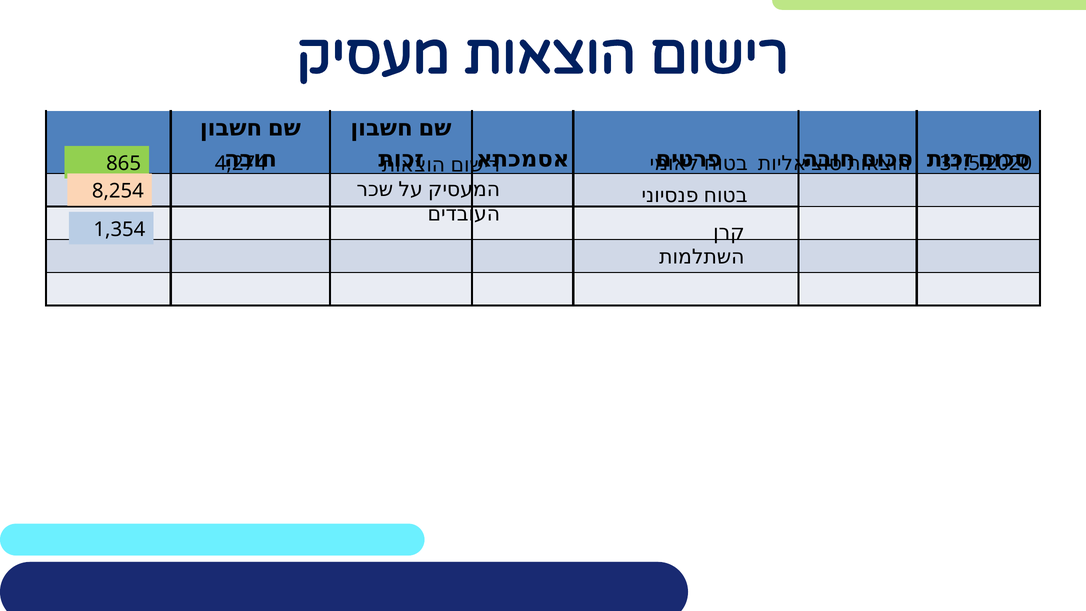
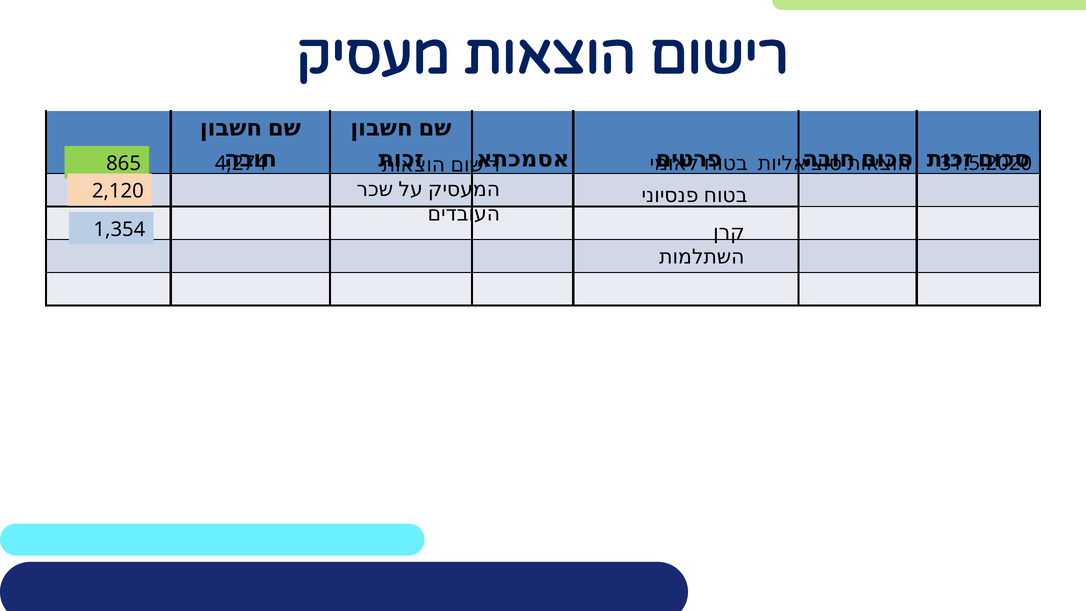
8,254: 8,254 -> 2,120 (118, 191)
